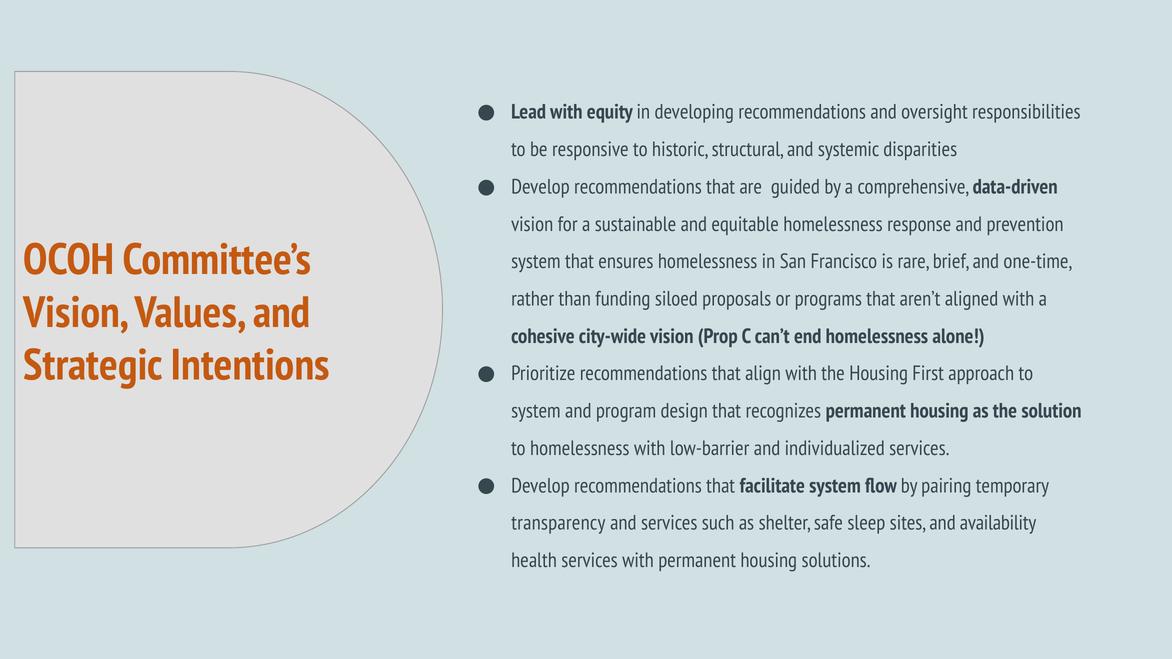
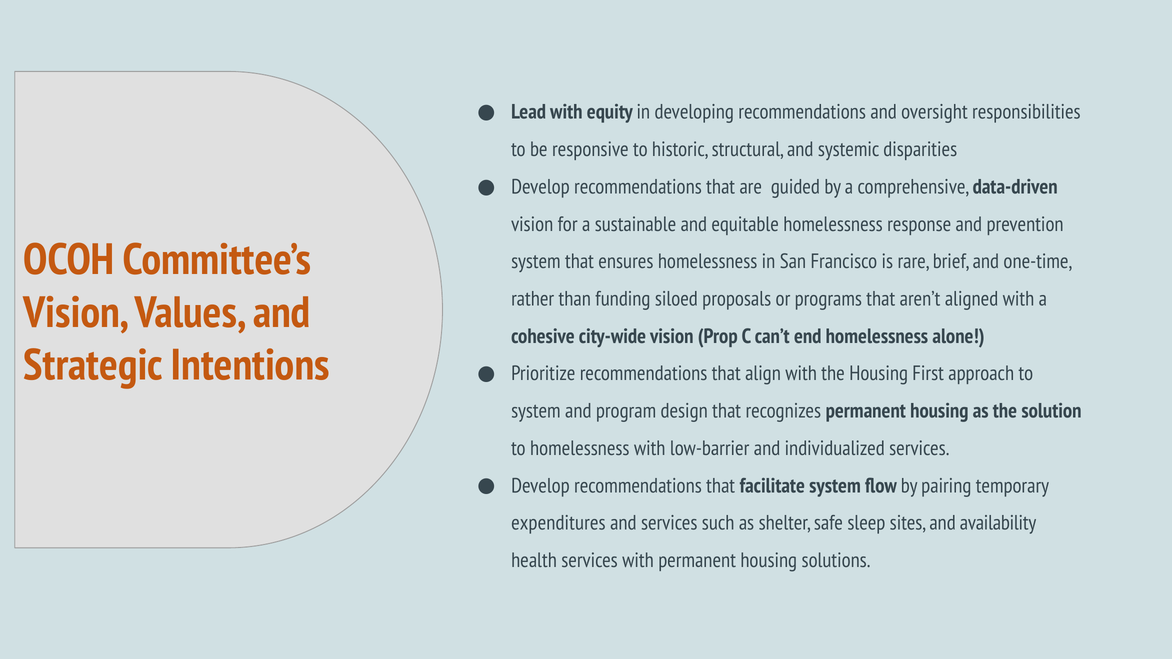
transparency: transparency -> expenditures (558, 523)
